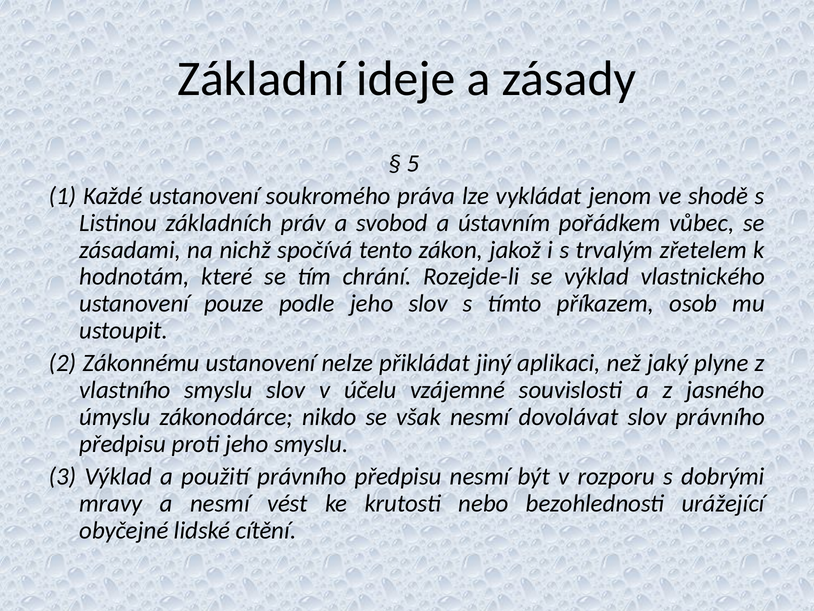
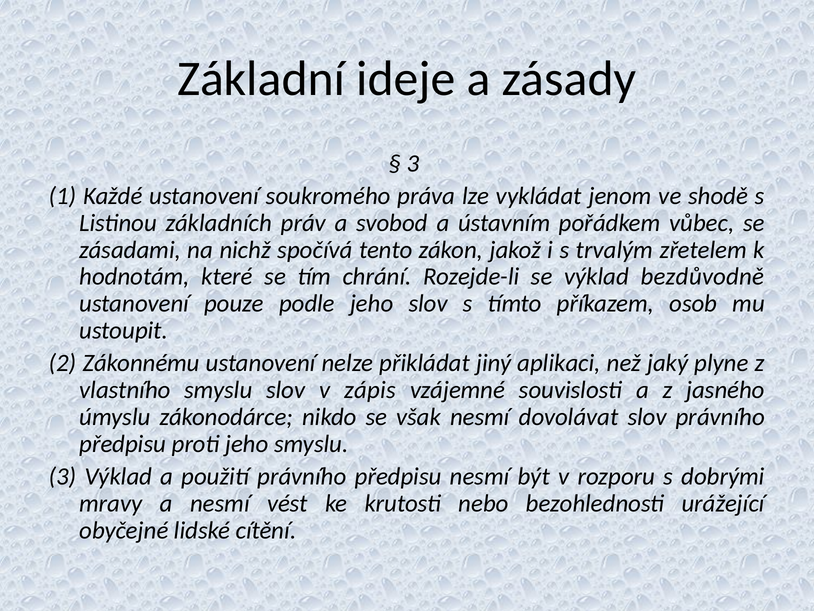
5: 5 -> 3 (413, 163)
vlastnického: vlastnického -> bezdůvodně (703, 277)
účelu: účelu -> zápis (370, 390)
